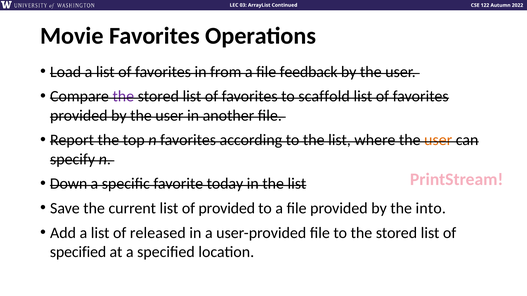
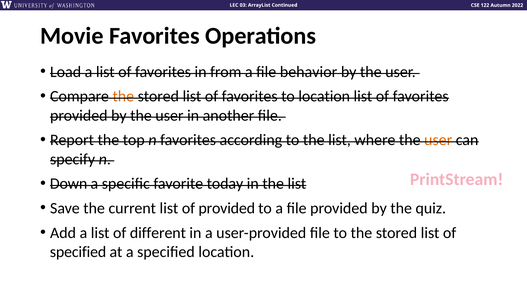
feedback: feedback -> behavior (309, 72)
the colour: purple -> orange (123, 97)
to scaffold: scaffold -> location (324, 97)
into: into -> quiz (431, 209)
released: released -> different (158, 233)
